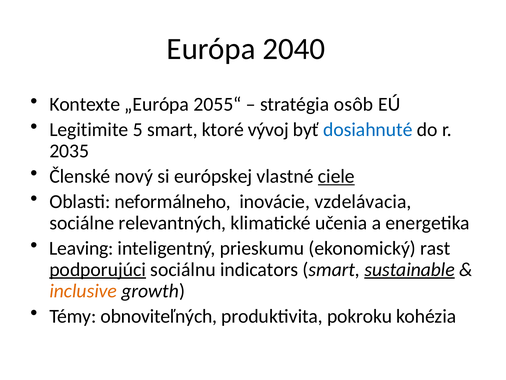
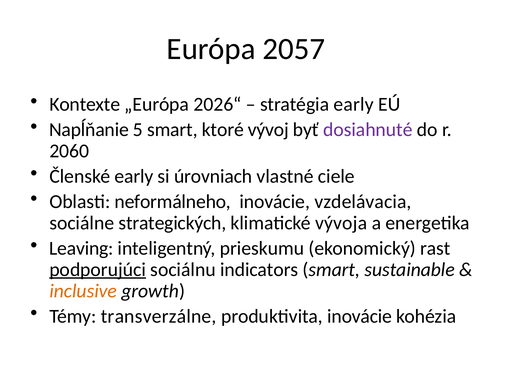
2040: 2040 -> 2057 (294, 49)
2055“: 2055“ -> 2026“ (218, 104)
stratégia osôb: osôb -> early (354, 104)
Legitimite: Legitimite -> Napĺňanie (89, 130)
dosiahnuté colour: blue -> purple (368, 130)
2035: 2035 -> 2060 (69, 151)
Členské nový: nový -> early (134, 176)
európskej: európskej -> úrovniach (213, 176)
ciele underline: present -> none (336, 176)
relevantných: relevantných -> strategických (172, 223)
učenia: učenia -> vývoja (341, 223)
sustainable underline: present -> none (410, 269)
obnoviteľných: obnoviteľných -> transverzálne (159, 316)
produktivita pokroku: pokroku -> inovácie (360, 316)
